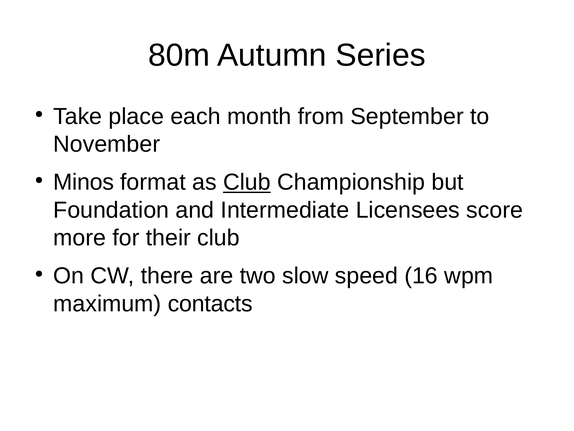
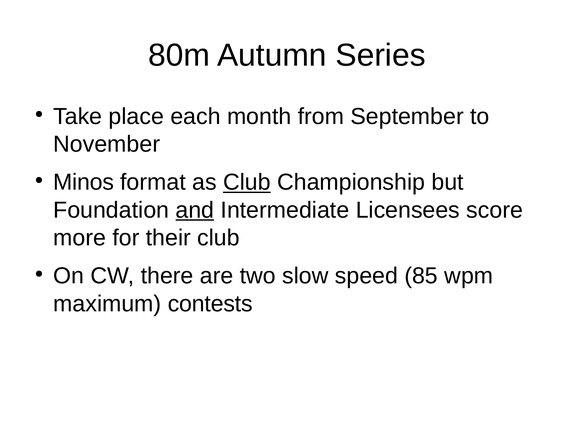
and underline: none -> present (195, 210)
16: 16 -> 85 (421, 276)
contacts: contacts -> contests (210, 303)
